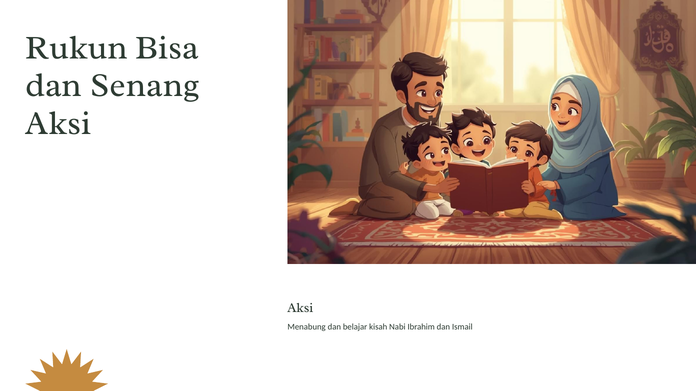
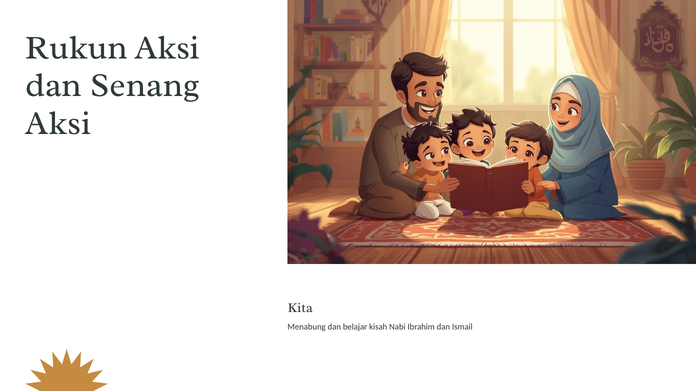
Rukun Bisa: Bisa -> Aksi (167, 48)
Aksi: Aksi -> Kita (300, 308)
